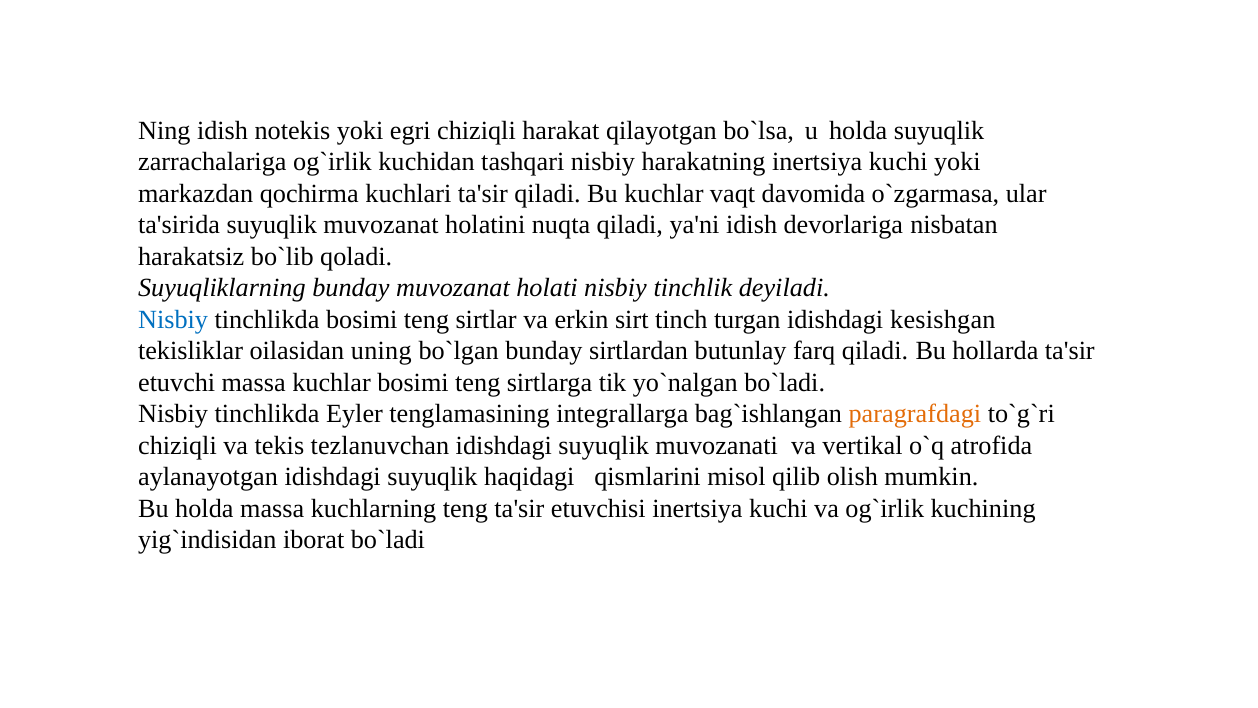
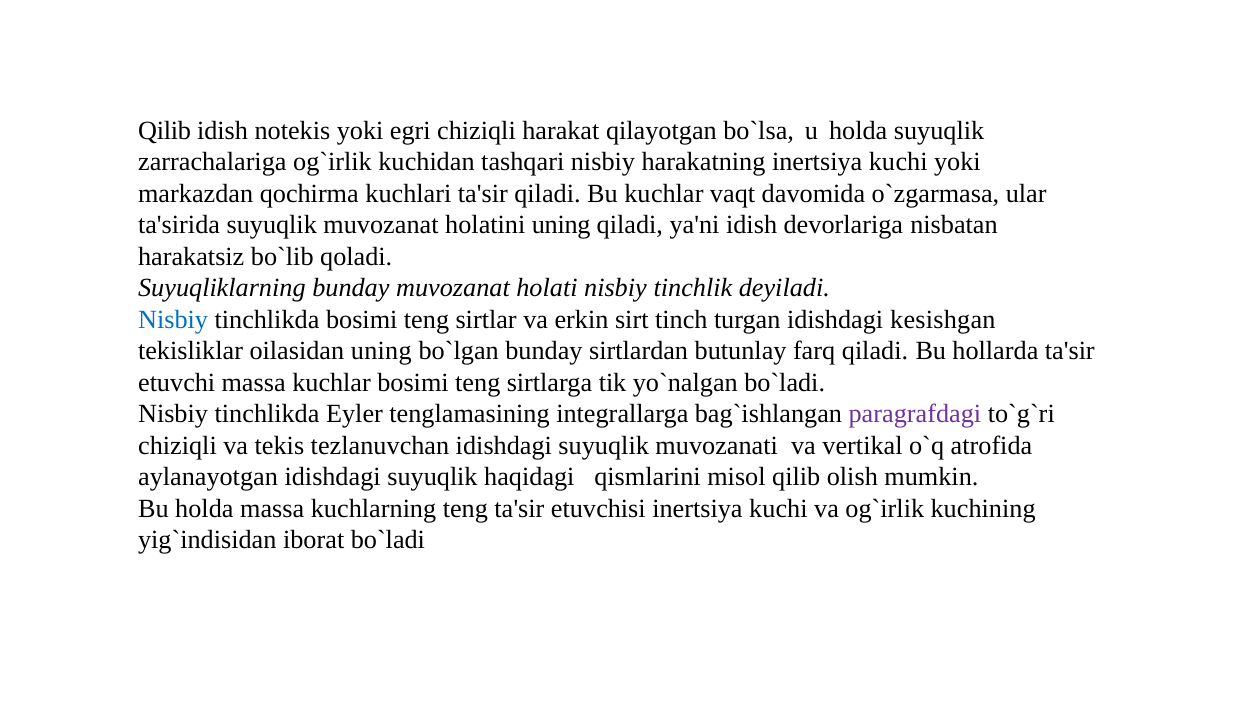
Ning: Ning -> Qilib (164, 131)
holatini nuqta: nuqta -> uning (561, 225)
paragrafdagi colour: orange -> purple (915, 414)
